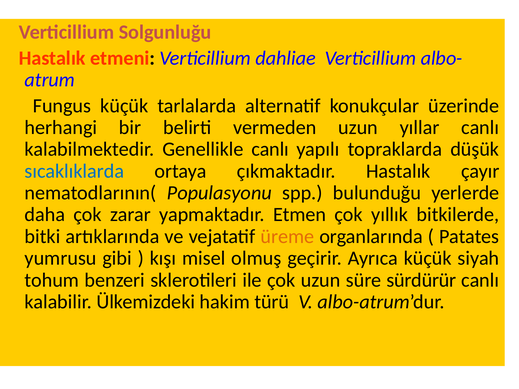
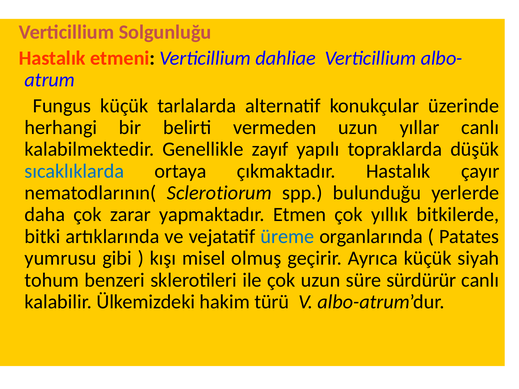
Genellikle canlı: canlı -> zayıf (270, 149)
Populasyonu: Populasyonu -> Sclerotiorum (219, 193)
üreme colour: orange -> blue (287, 237)
